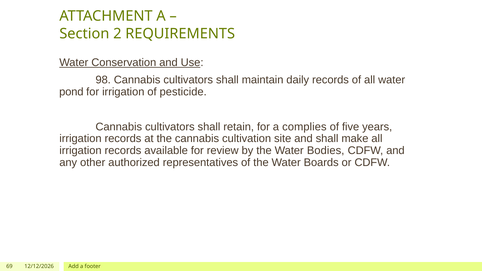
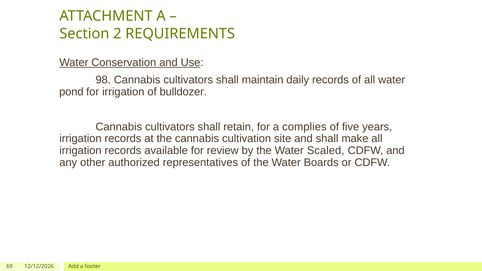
pesticide: pesticide -> bulldozer (183, 92)
Bodies: Bodies -> Scaled (326, 151)
